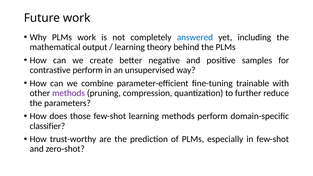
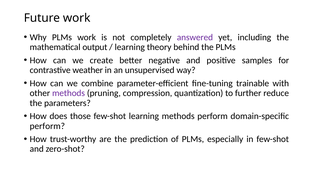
answered colour: blue -> purple (195, 37)
contrastive perform: perform -> weather (88, 70)
classifier: classifier -> perform (47, 126)
